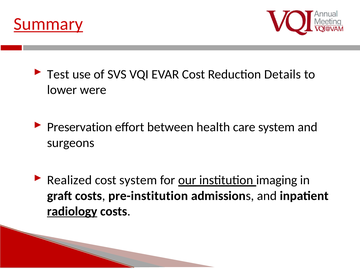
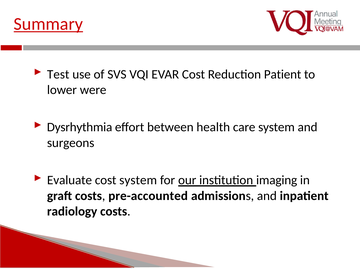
Details: Details -> Patient (283, 74)
Preservation: Preservation -> Dysrhythmia (80, 127)
Realized: Realized -> Evaluate (70, 180)
pre-institution: pre-institution -> pre-accounted (148, 196)
radiology underline: present -> none (72, 211)
